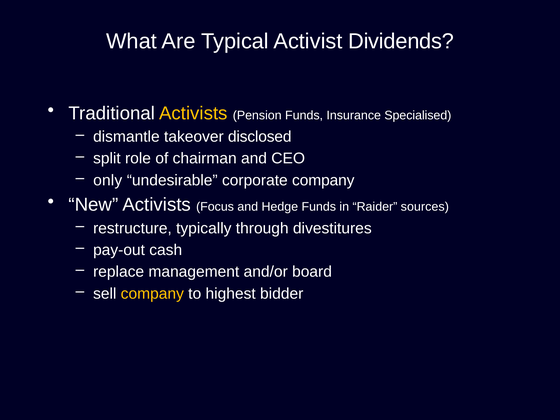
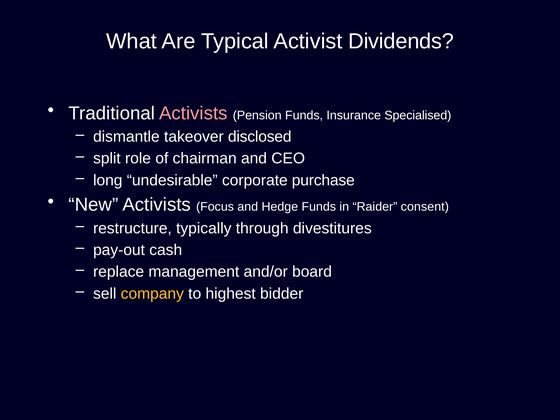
Activists colour: yellow -> pink (193, 113)
only: only -> long (108, 180)
corporate company: company -> purchase (323, 180)
sources: sources -> consent (425, 207)
